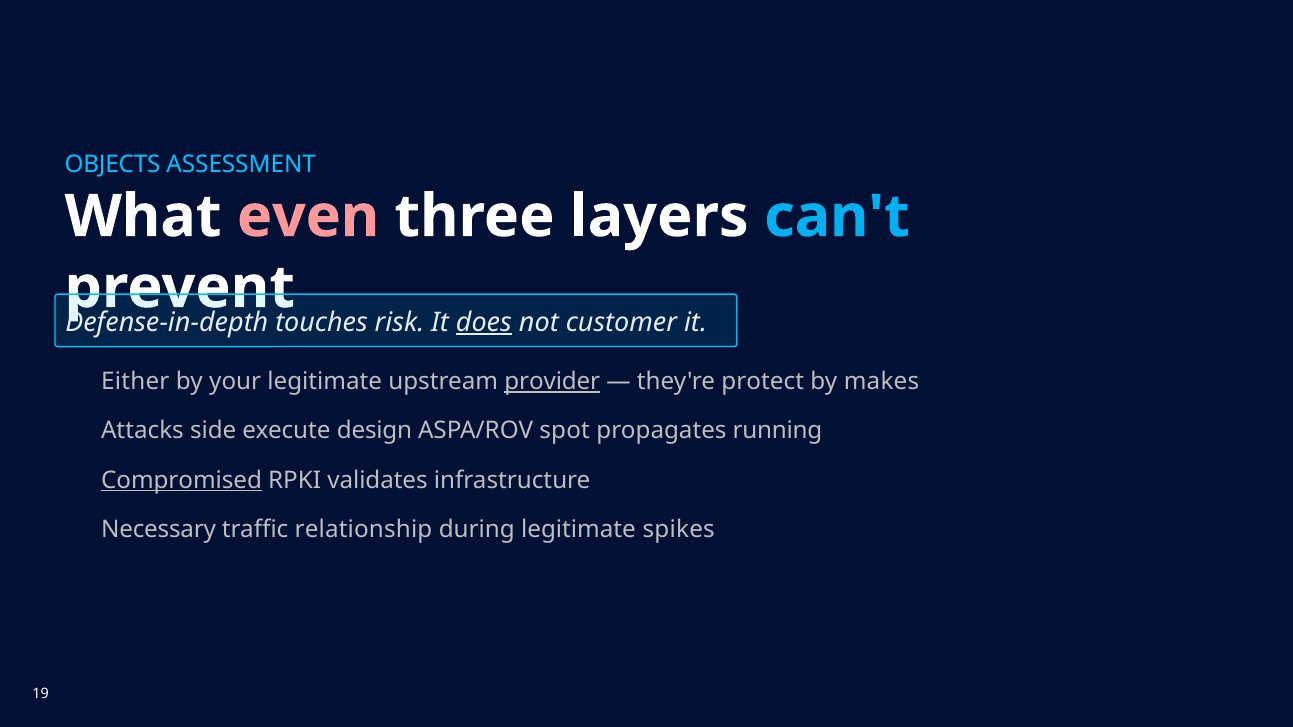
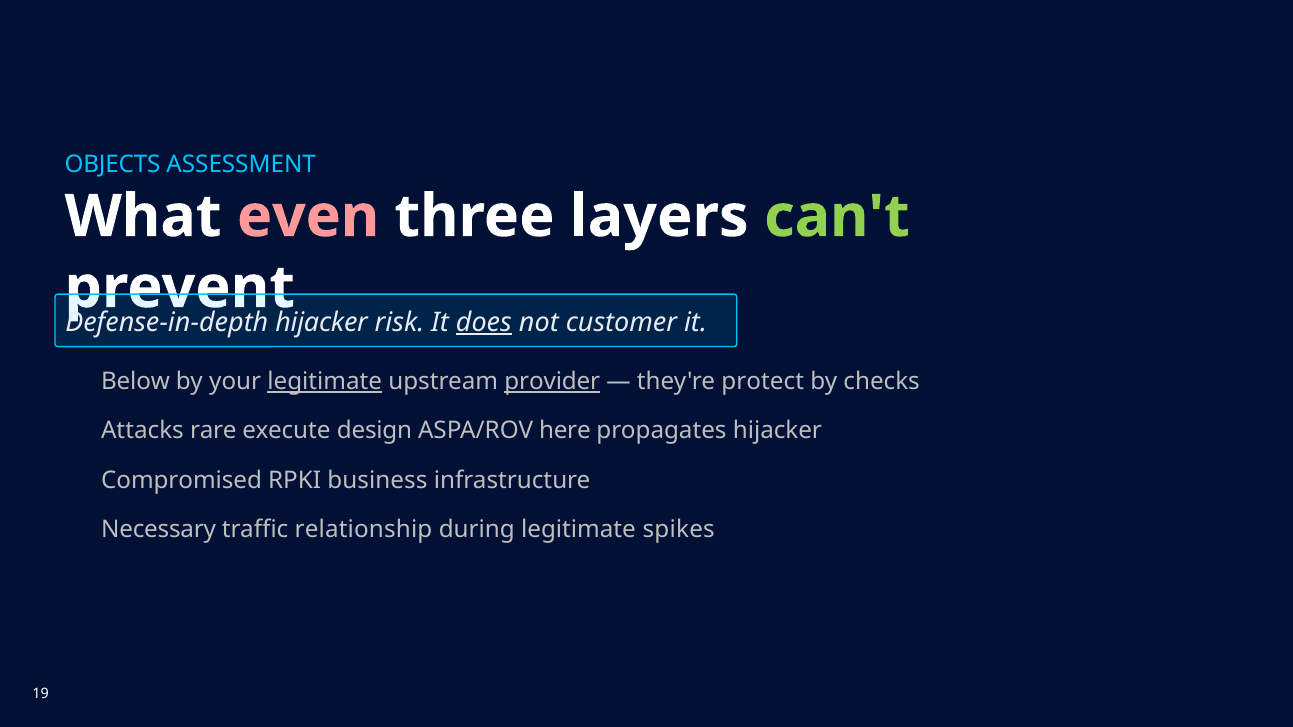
can't colour: light blue -> light green (837, 217)
touches: touches -> hijacker (322, 322)
Either: Either -> Below (135, 382)
legitimate underline: none -> present (325, 382)
makes: makes -> checks (882, 382)
side: side -> rare (213, 431)
spot: spot -> here (565, 431)
propagates running: running -> hijacker (777, 431)
Compromised underline: present -> none (182, 480)
validates: validates -> business (377, 480)
